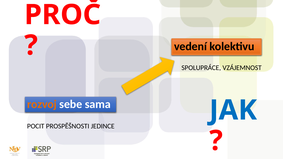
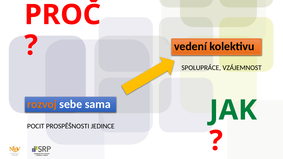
JAK colour: blue -> green (233, 110)
